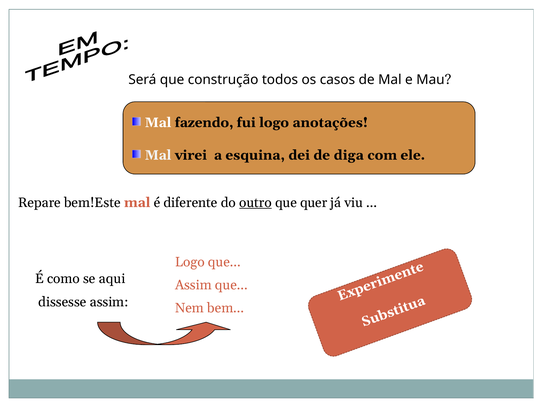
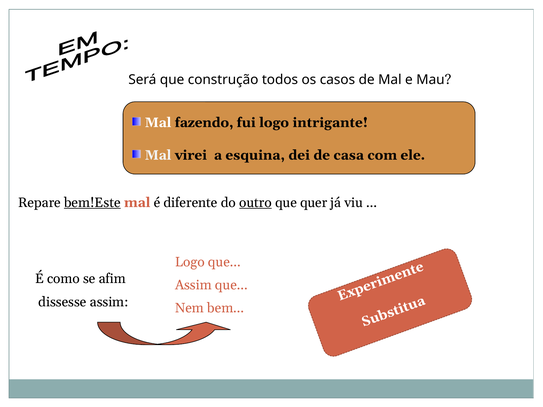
anotações: anotações -> intrigante (330, 123)
diga: diga -> casa (349, 155)
bem!Este underline: none -> present (92, 203)
aqui: aqui -> afim (112, 279)
